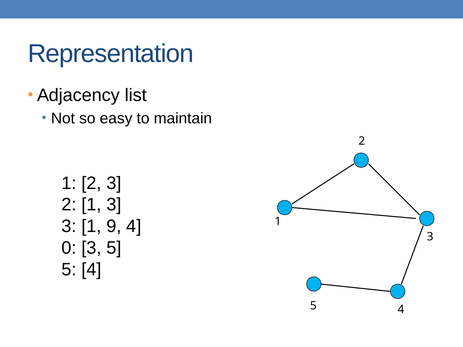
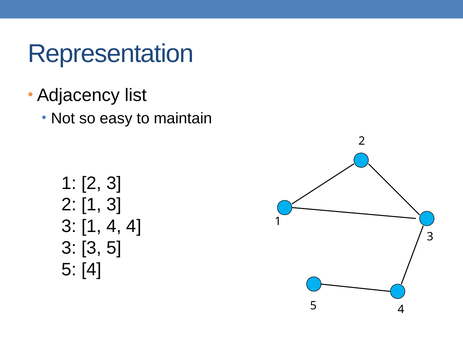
1 9: 9 -> 4 (114, 226)
0: 0 -> 3 (69, 248)
